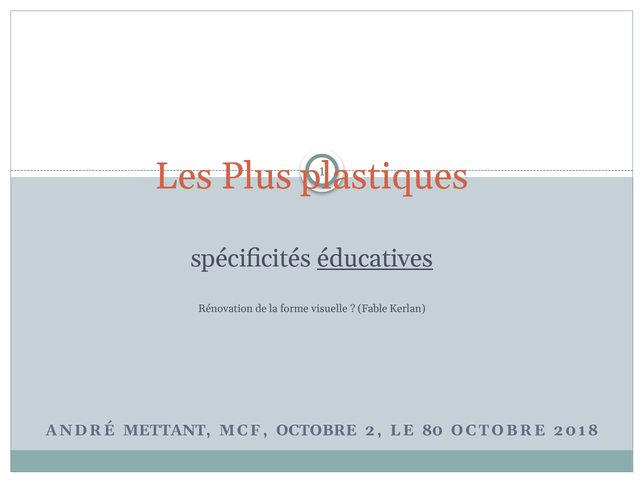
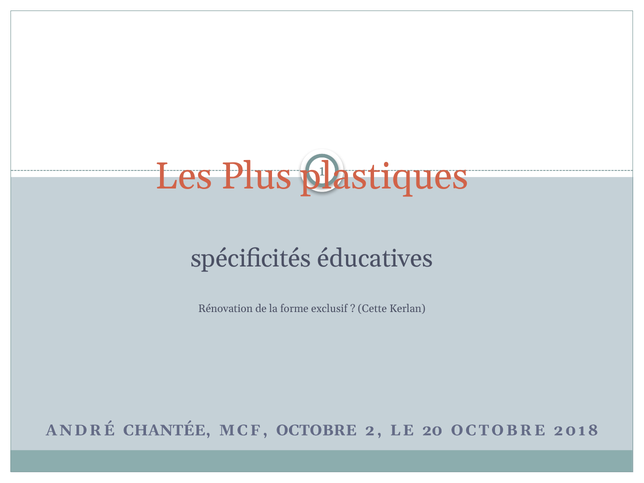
éducatives underline: present -> none (375, 258)
visuelle: visuelle -> exclusif (329, 309)
Fable: Fable -> Cette (372, 309)
METTANT: METTANT -> CHANTÉE (167, 430)
80: 80 -> 20 (432, 430)
